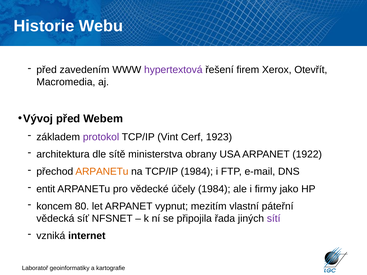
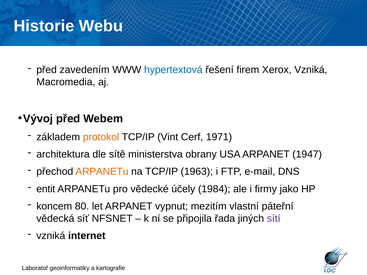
hypertextová colour: purple -> blue (173, 70)
Xerox Otevřít: Otevřít -> Vzniká (311, 70)
protokol colour: purple -> orange (101, 137)
1923: 1923 -> 1971 (219, 137)
1922: 1922 -> 1947 (307, 154)
TCP/IP 1984: 1984 -> 1963 (197, 172)
